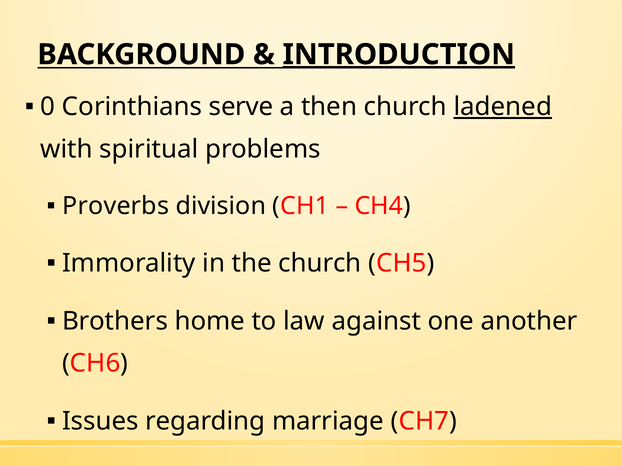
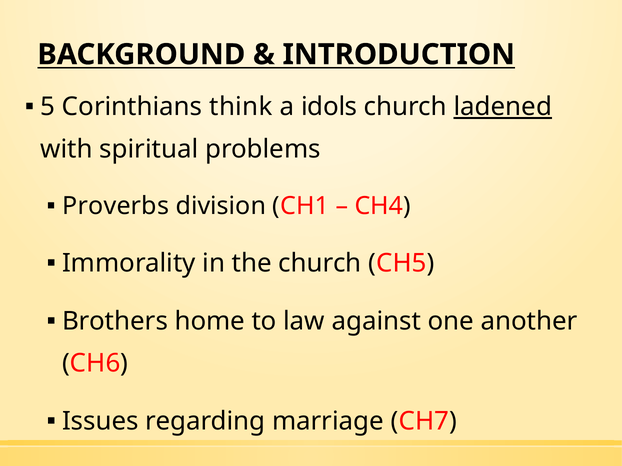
INTRODUCTION underline: present -> none (399, 55)
0: 0 -> 5 (48, 107)
serve: serve -> think (241, 107)
then: then -> idols (329, 107)
